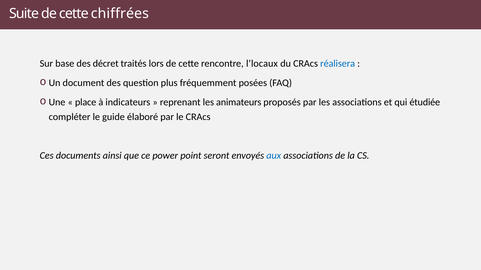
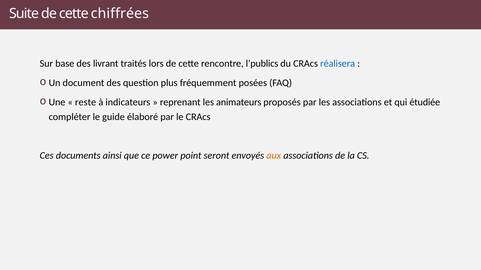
décret: décret -> livrant (106, 64)
l’locaux: l’locaux -> l’publics (262, 64)
place: place -> reste (86, 103)
aux colour: blue -> orange (274, 156)
